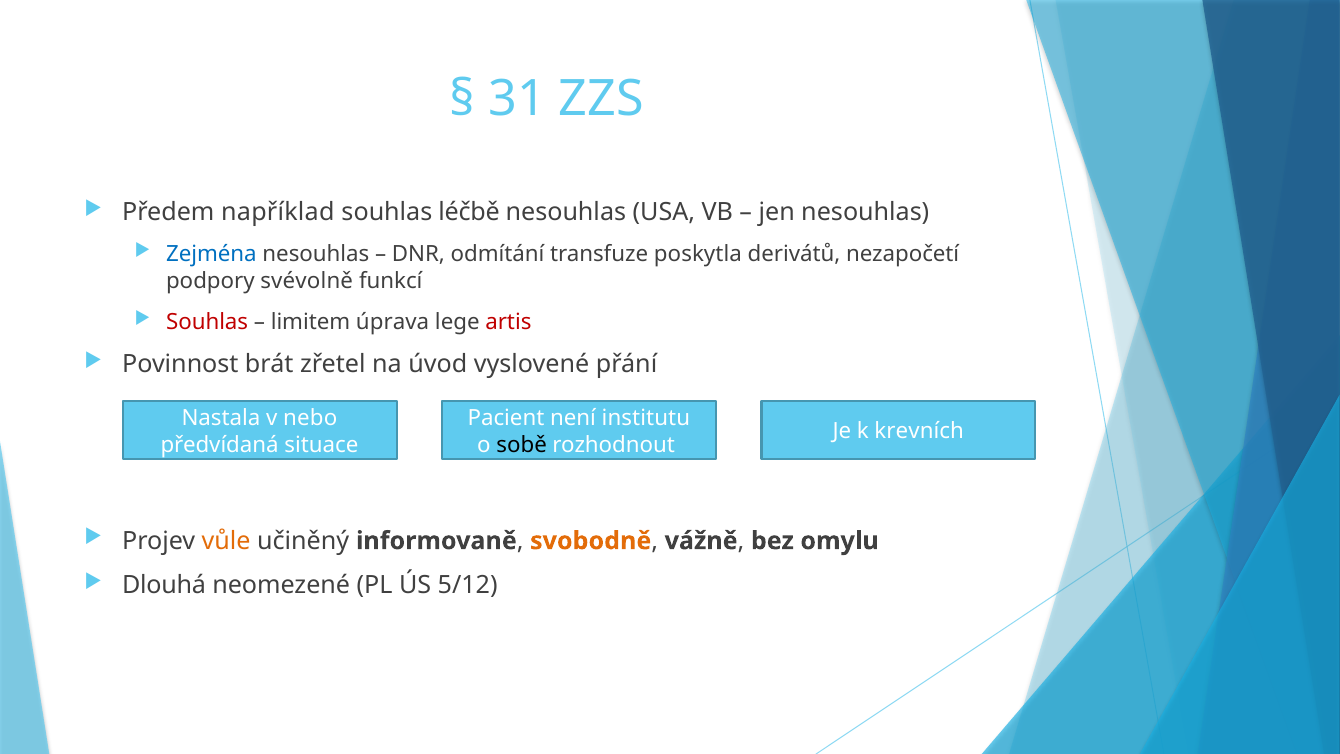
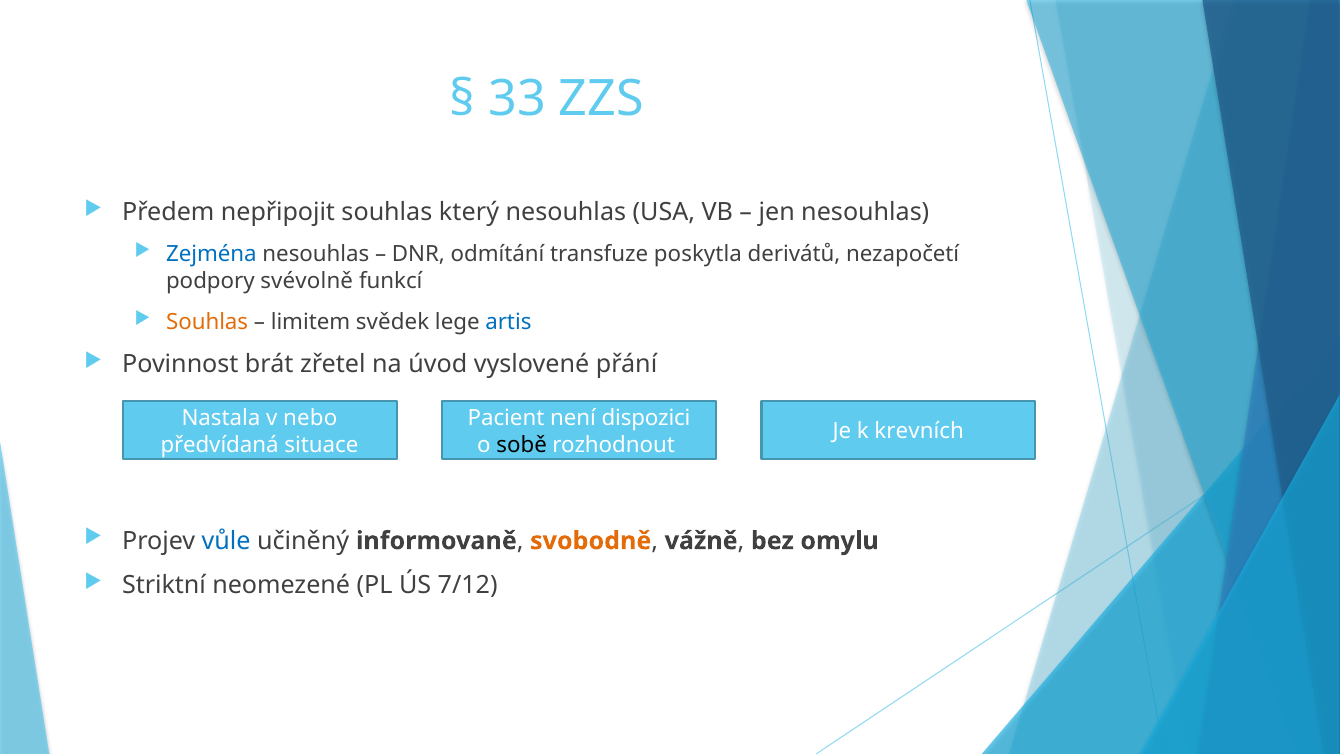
31: 31 -> 33 (517, 99)
například: například -> nepřipojit (278, 212)
léčbě: léčbě -> který (469, 212)
Souhlas colour: red -> orange (207, 322)
úprava: úprava -> svědek (393, 322)
artis colour: red -> blue (508, 322)
institutu: institutu -> dispozici (646, 418)
vůle colour: orange -> blue (226, 541)
Dlouhá: Dlouhá -> Striktní (164, 585)
5/12: 5/12 -> 7/12 (468, 585)
